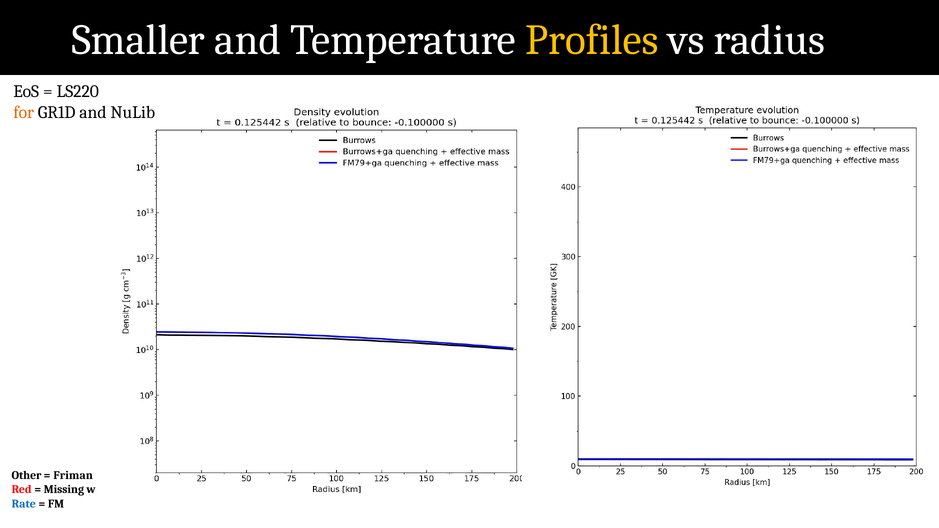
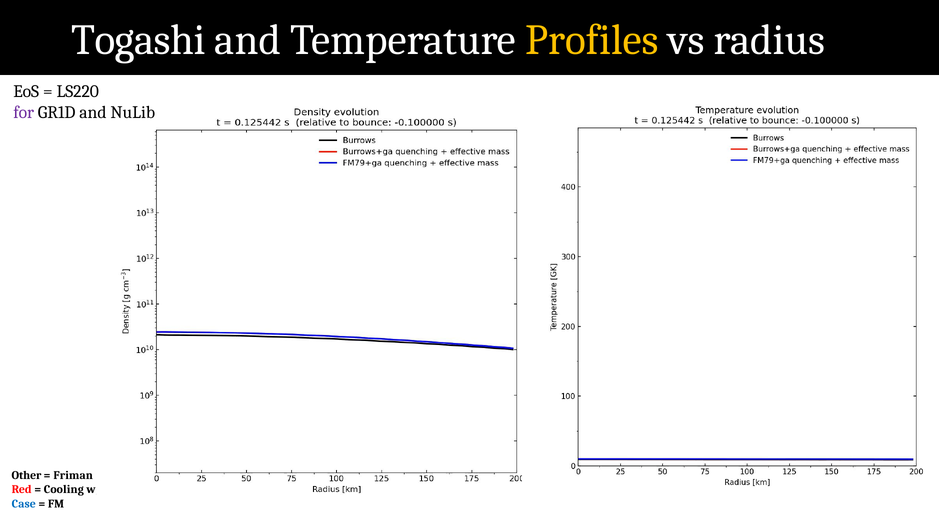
Smaller: Smaller -> Togashi (138, 40)
for colour: orange -> purple (24, 113)
Missing: Missing -> Cooling (64, 490)
Rate: Rate -> Case (24, 504)
